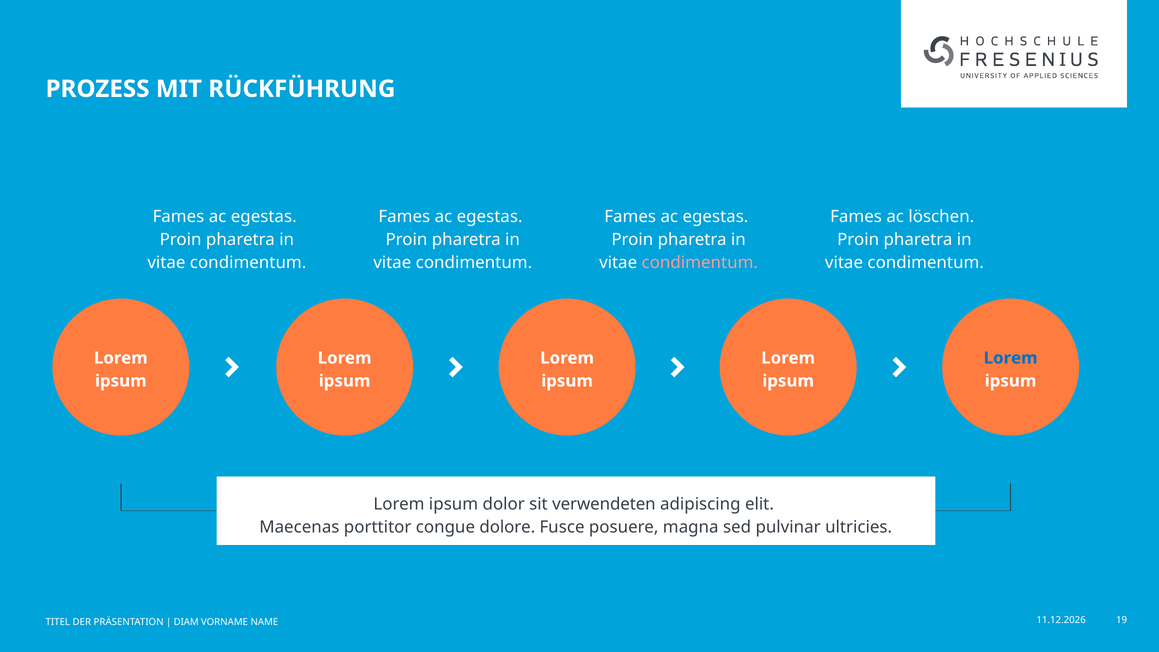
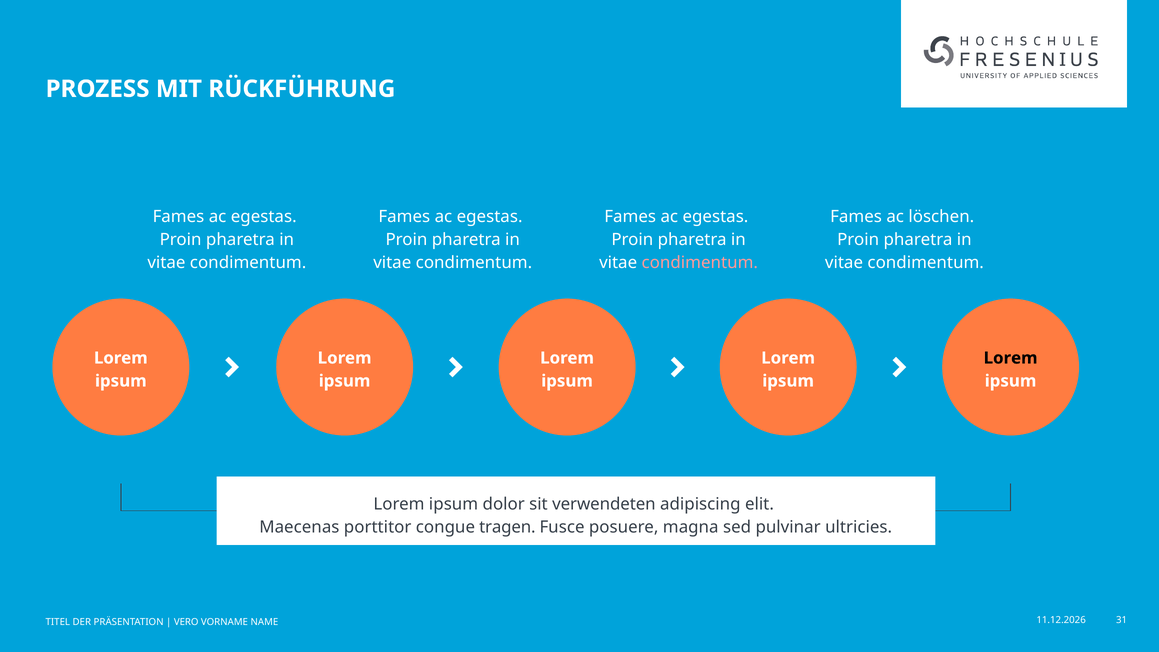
Lorem colour: blue -> black (1011, 358)
dolore: dolore -> tragen (507, 527)
DIAM: DIAM -> VERO (186, 622)
19: 19 -> 31 (1122, 620)
